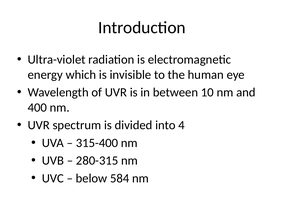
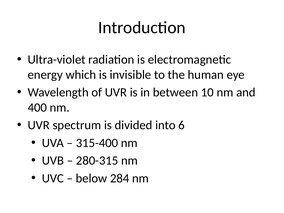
4: 4 -> 6 (182, 125)
584: 584 -> 284 (120, 178)
